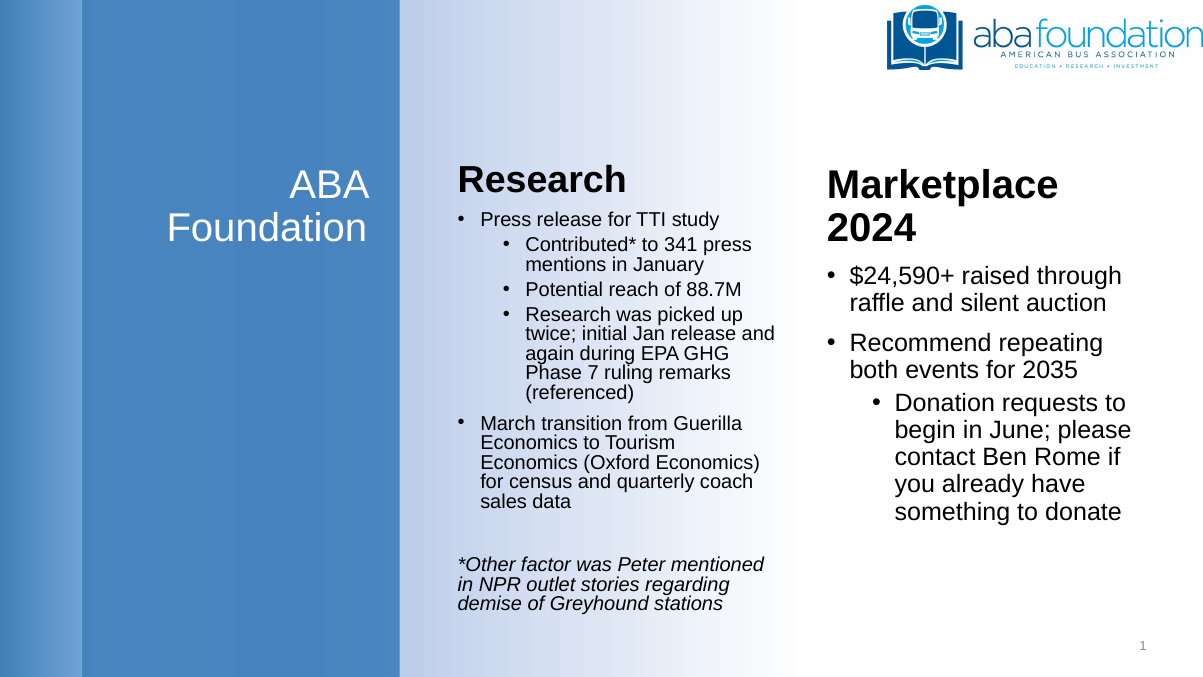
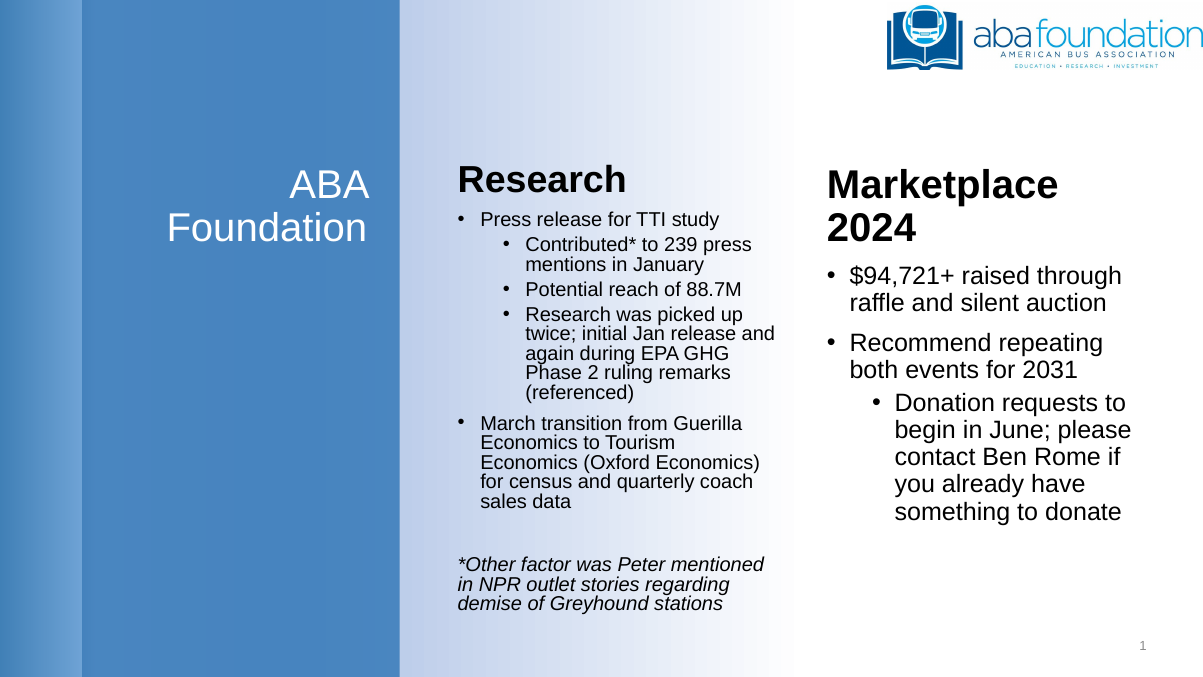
341: 341 -> 239 (681, 245)
$24,590+: $24,590+ -> $94,721+ (902, 276)
2035: 2035 -> 2031 (1050, 370)
7: 7 -> 2 (593, 373)
